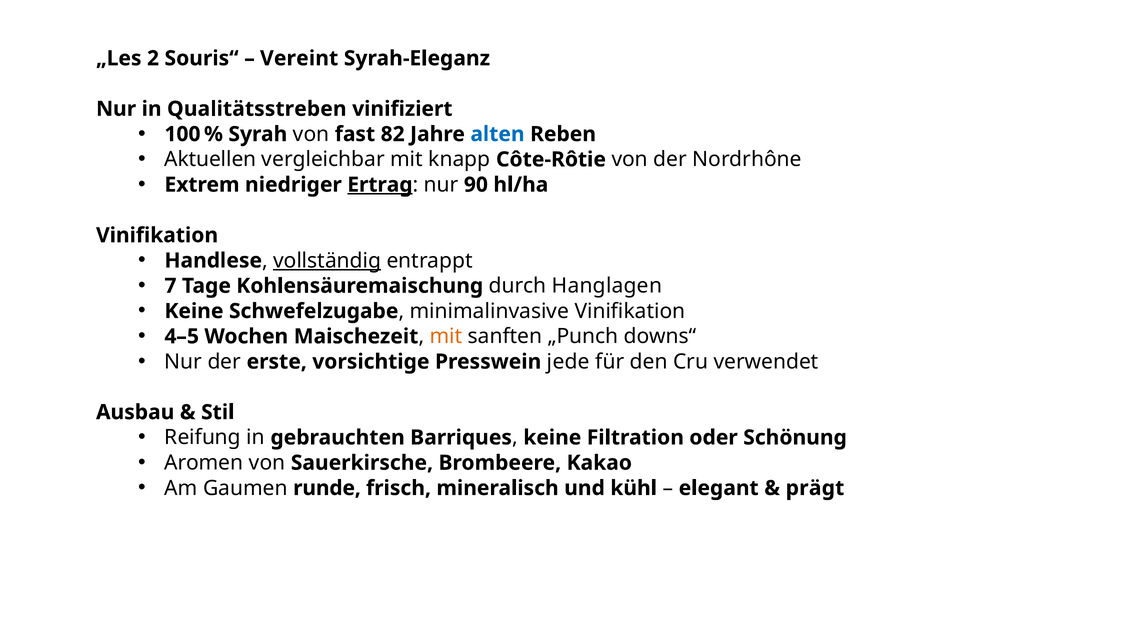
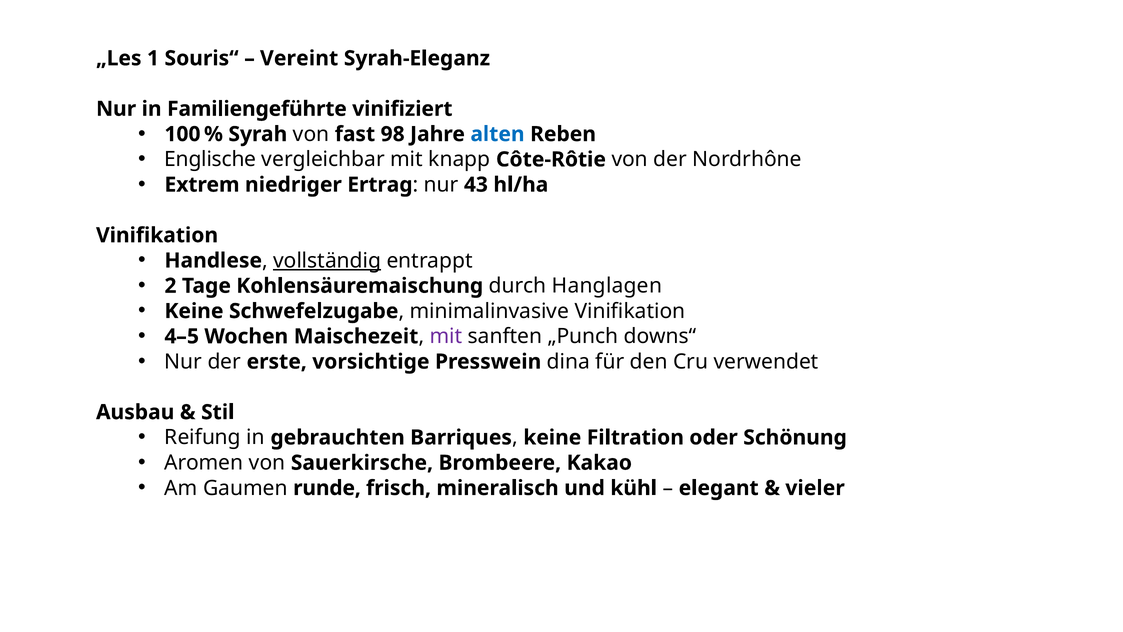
2: 2 -> 1 (153, 58)
Qualitätsstreben: Qualitätsstreben -> Familiengeführte (257, 109)
82: 82 -> 98 (393, 134)
Aktuellen: Aktuellen -> Englische (210, 159)
Ertrag underline: present -> none (380, 185)
90: 90 -> 43 (476, 185)
7: 7 -> 2 (170, 286)
mit colour: orange -> purple (446, 336)
jede: jede -> dina (568, 362)
prägt: prägt -> vieler (815, 488)
